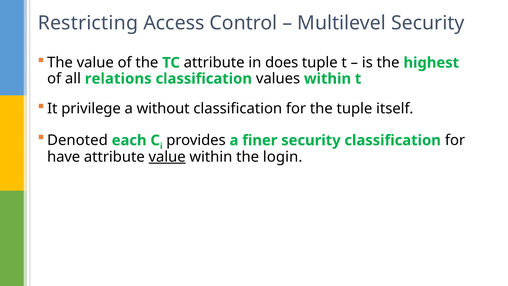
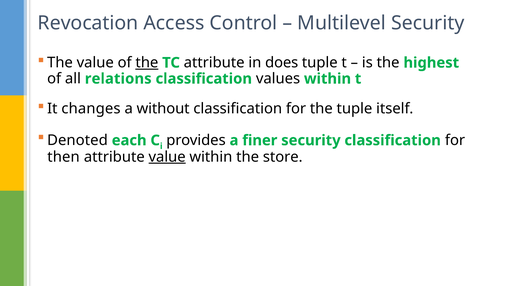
Restricting: Restricting -> Revocation (88, 23)
the underline: none -> present (147, 63)
privilege: privilege -> changes (91, 109)
have: have -> then (63, 157)
login: login -> store (283, 157)
